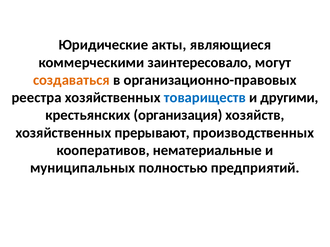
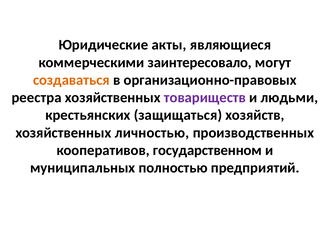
товариществ colour: blue -> purple (205, 98)
другими: другими -> людьми (289, 98)
организация: организация -> защищаться (178, 115)
прерывают: прерывают -> личностью (152, 133)
нематериальные: нематериальные -> государственном (207, 151)
